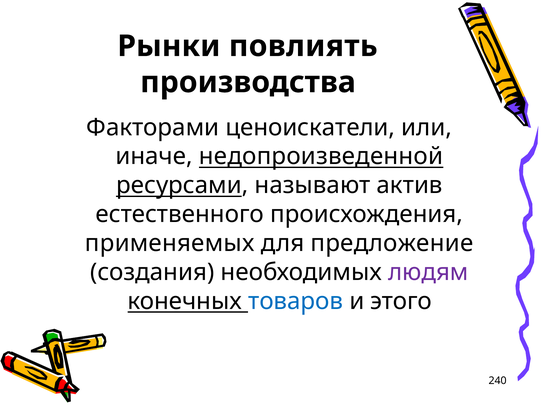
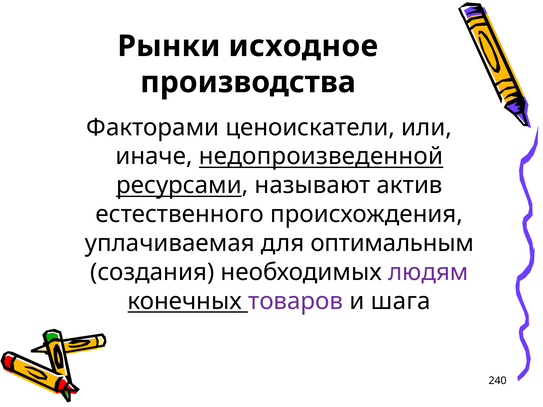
повлиять: повлиять -> исходное (303, 46)
применяемых: применяемых -> уплачиваемая (170, 243)
предложение: предложение -> оптимальным (392, 243)
товаров colour: blue -> purple (296, 301)
этого: этого -> шага (401, 301)
